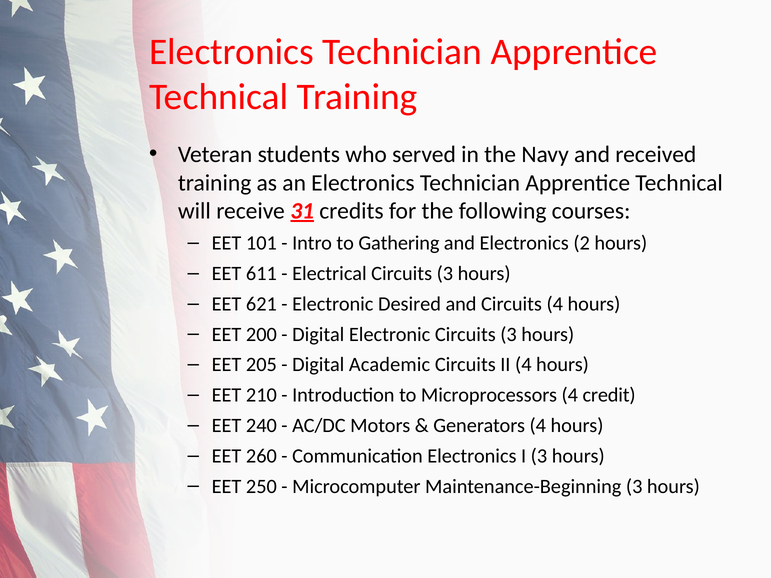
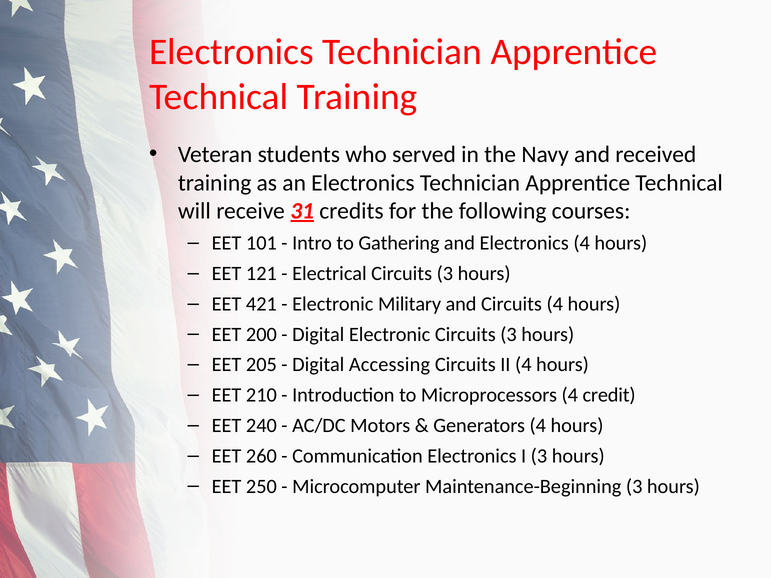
Electronics 2: 2 -> 4 (582, 243)
611: 611 -> 121 (261, 274)
621: 621 -> 421 (261, 304)
Desired: Desired -> Military (410, 304)
Academic: Academic -> Accessing (390, 365)
